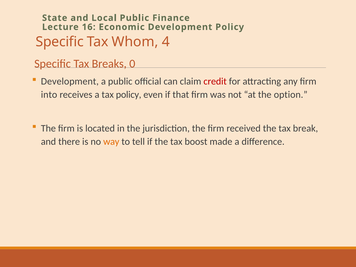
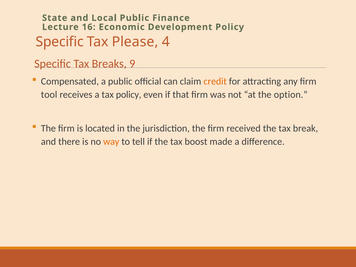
Whom: Whom -> Please (135, 42)
0: 0 -> 9 (132, 64)
Development: Development -> Compensated (70, 81)
credit colour: red -> orange (215, 81)
into: into -> tool (49, 95)
